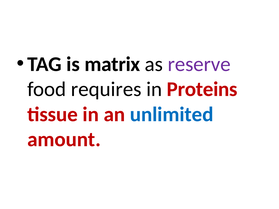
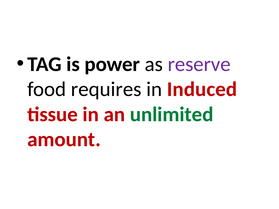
matrix: matrix -> power (112, 64)
Proteins: Proteins -> Induced (202, 89)
unlimited colour: blue -> green (172, 114)
